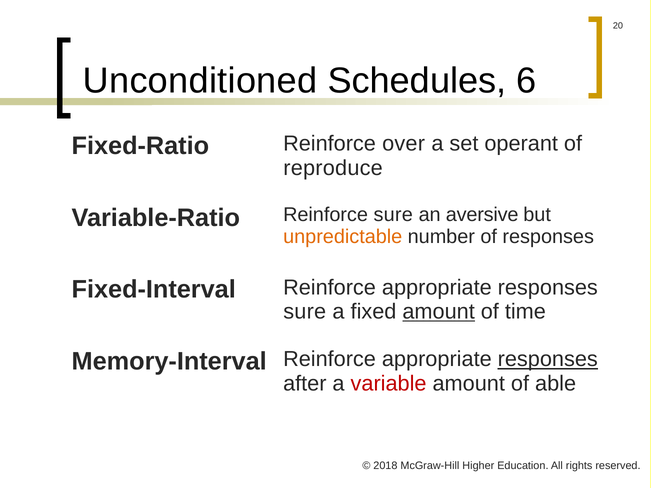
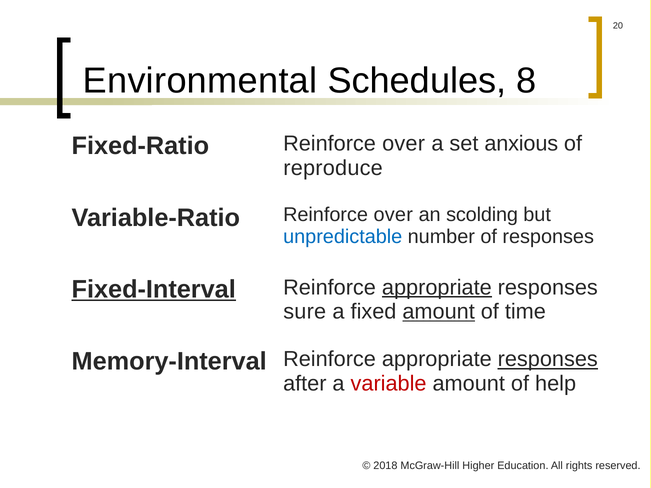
Unconditioned: Unconditioned -> Environmental (200, 81)
6: 6 -> 8 (526, 81)
operant: operant -> anxious (521, 144)
Variable-Ratio Reinforce sure: sure -> over (393, 215)
aversive: aversive -> scolding (482, 215)
unpredictable colour: orange -> blue (343, 237)
Fixed-Interval underline: none -> present (154, 290)
appropriate underline: none -> present (437, 288)
able: able -> help (556, 384)
